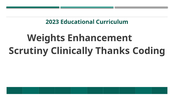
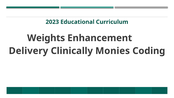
Scrutiny: Scrutiny -> Delivery (28, 51)
Thanks: Thanks -> Monies (113, 51)
